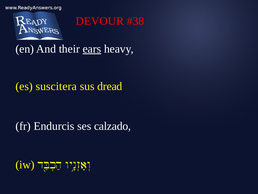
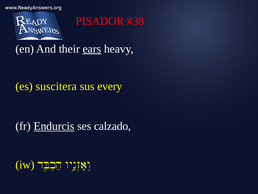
DEVOUR: DEVOUR -> PISADOR (100, 21)
dread: dread -> every (110, 86)
Endurcis underline: none -> present (54, 126)
